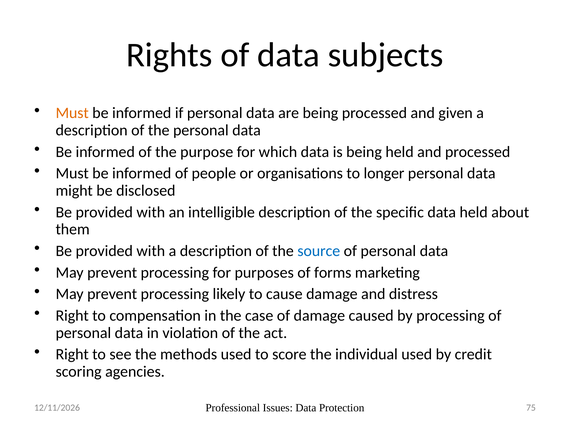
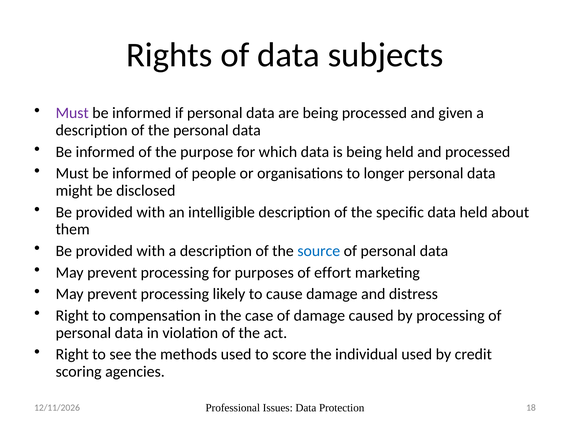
Must colour: orange -> purple (72, 113)
forms: forms -> effort (333, 273)
75: 75 -> 18 (531, 408)
